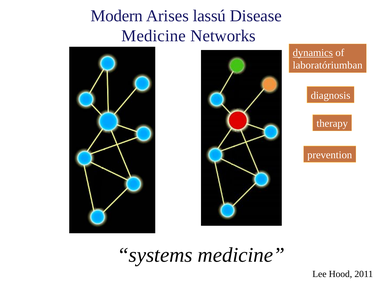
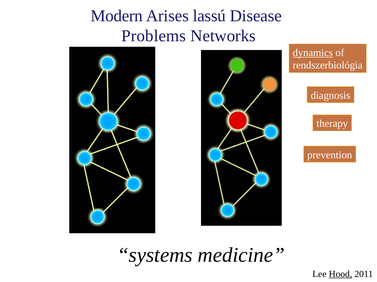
Medicine: Medicine -> Problems (154, 36)
laboratóriumban: laboratóriumban -> rendszerbiológia (328, 65)
Hood underline: none -> present (340, 275)
